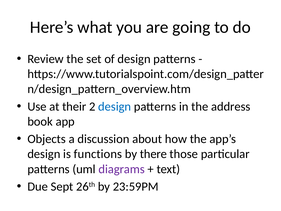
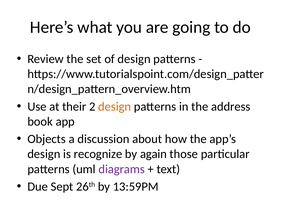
design colour: blue -> orange (115, 106)
functions: functions -> recognize (98, 154)
there: there -> again (153, 154)
23:59PM: 23:59PM -> 13:59PM (136, 186)
